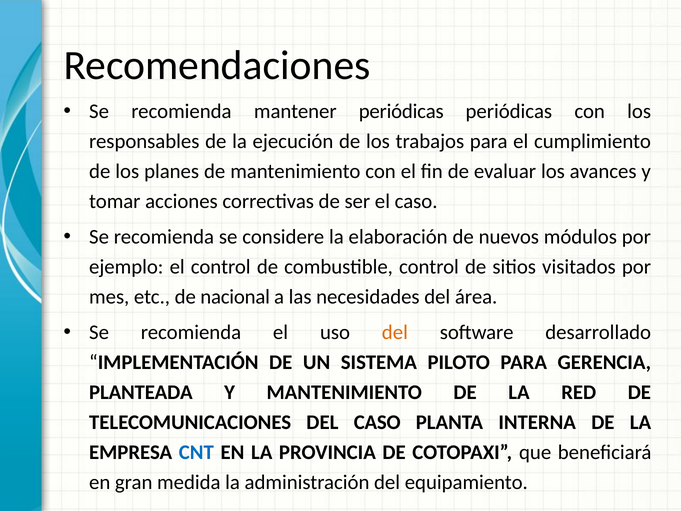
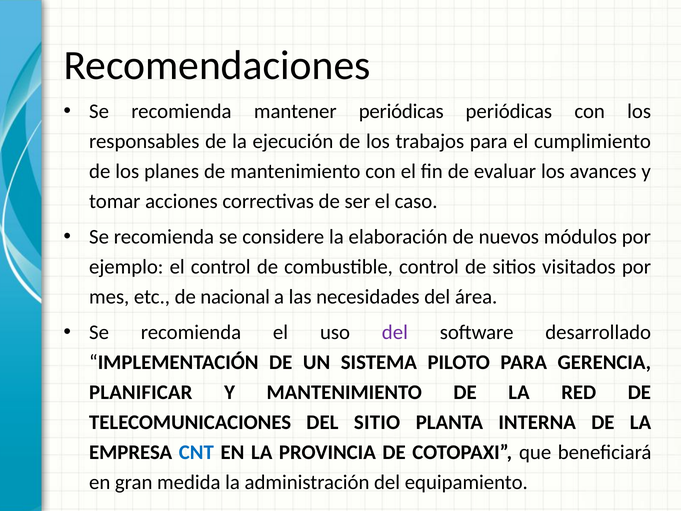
del colour: orange -> purple (395, 332)
PLANTEADA: PLANTEADA -> PLANIFICAR (141, 392)
DEL CASO: CASO -> SITIO (377, 422)
